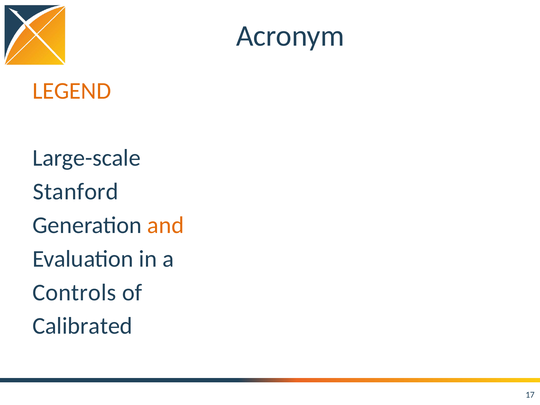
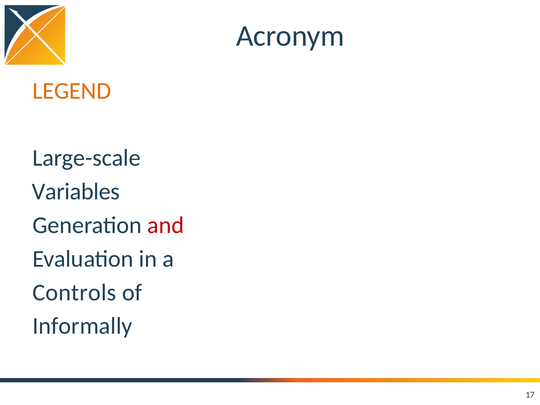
Stanford: Stanford -> Variables (76, 192)
and colour: orange -> red (166, 225)
Calibrated: Calibrated -> Informally (82, 326)
